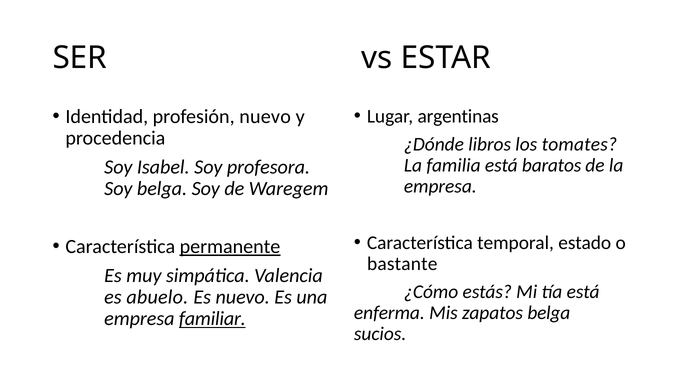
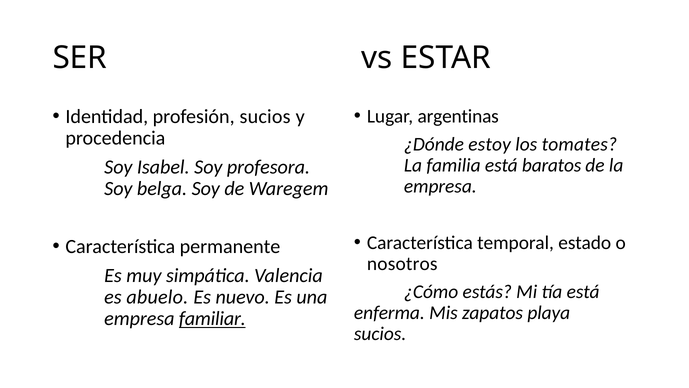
profesión nuevo: nuevo -> sucios (265, 116)
libros: libros -> estoy (490, 144)
permanente underline: present -> none (230, 246)
bastante: bastante -> nosotros (402, 263)
zapatos belga: belga -> playa (549, 312)
